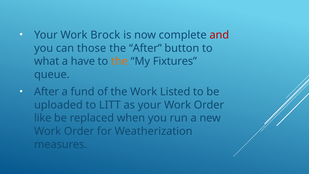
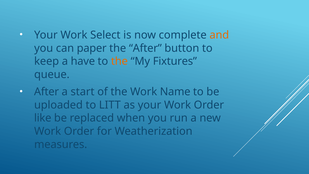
Brock: Brock -> Select (105, 35)
and colour: red -> orange (219, 35)
those: those -> paper (92, 48)
what: what -> keep (47, 61)
fund: fund -> start (83, 92)
Listed: Listed -> Name (175, 92)
